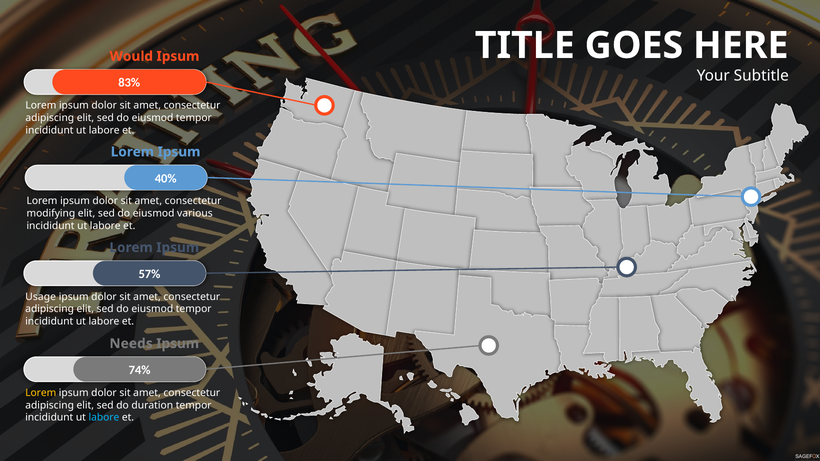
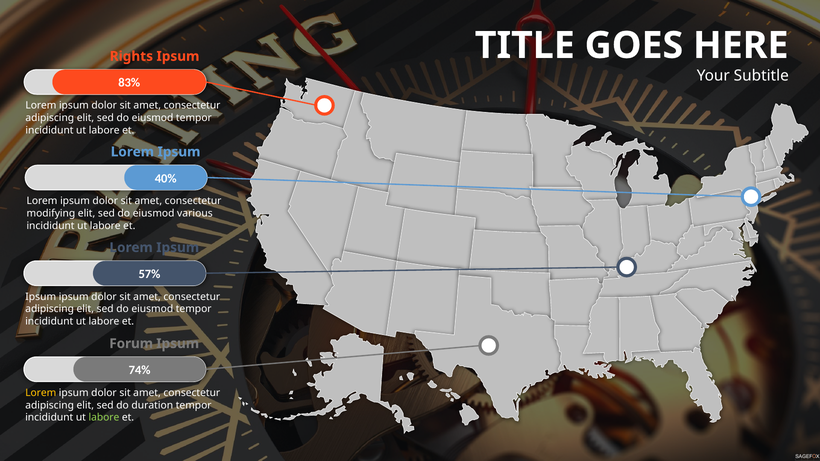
Would: Would -> Rights (131, 56)
Usage: Usage -> Ipsum (41, 297)
Needs: Needs -> Forum (131, 344)
labore colour: light blue -> light green (104, 418)
